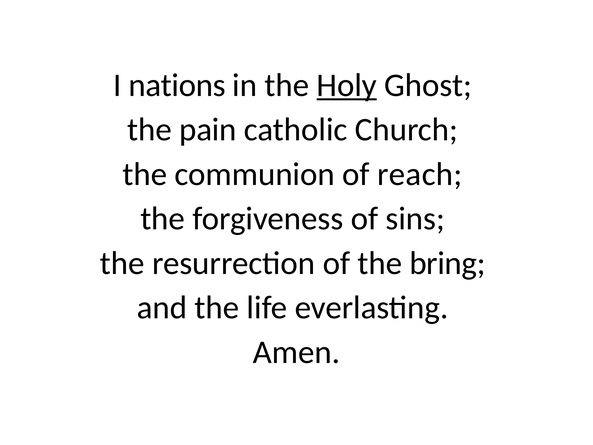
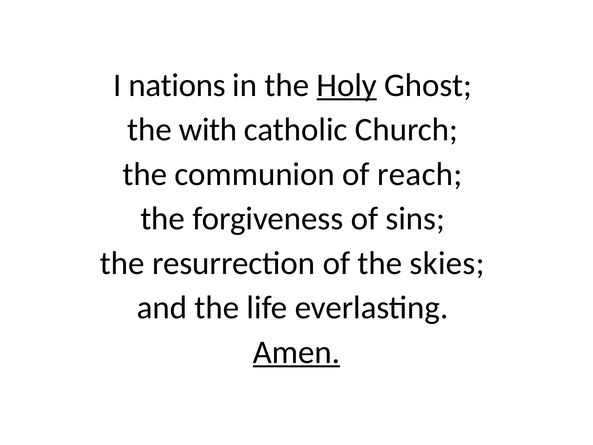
pain: pain -> with (208, 130)
bring: bring -> skies (447, 263)
Amen underline: none -> present (296, 352)
